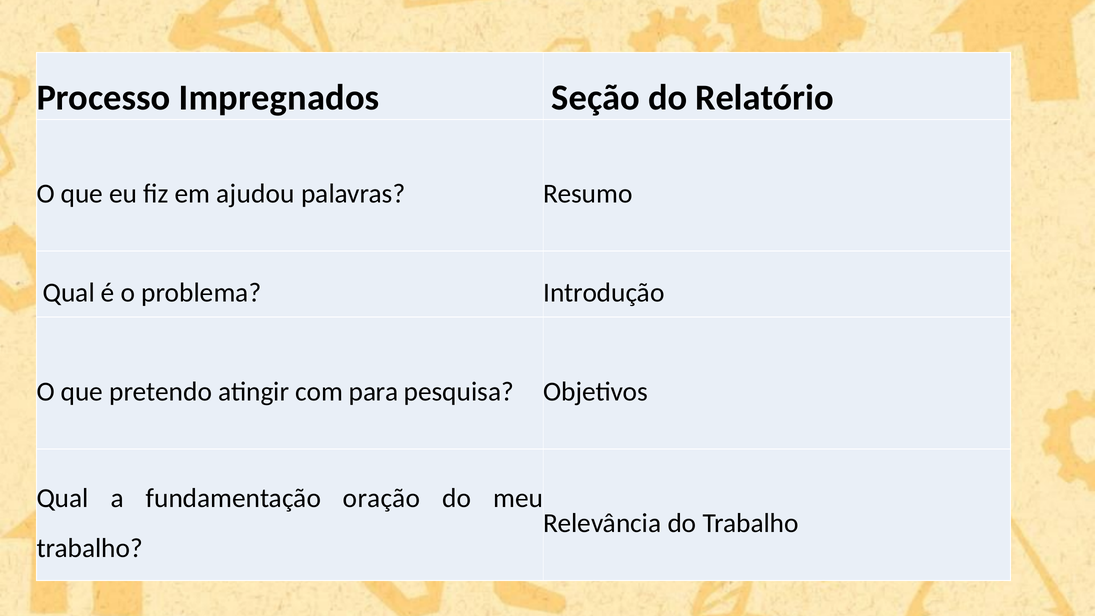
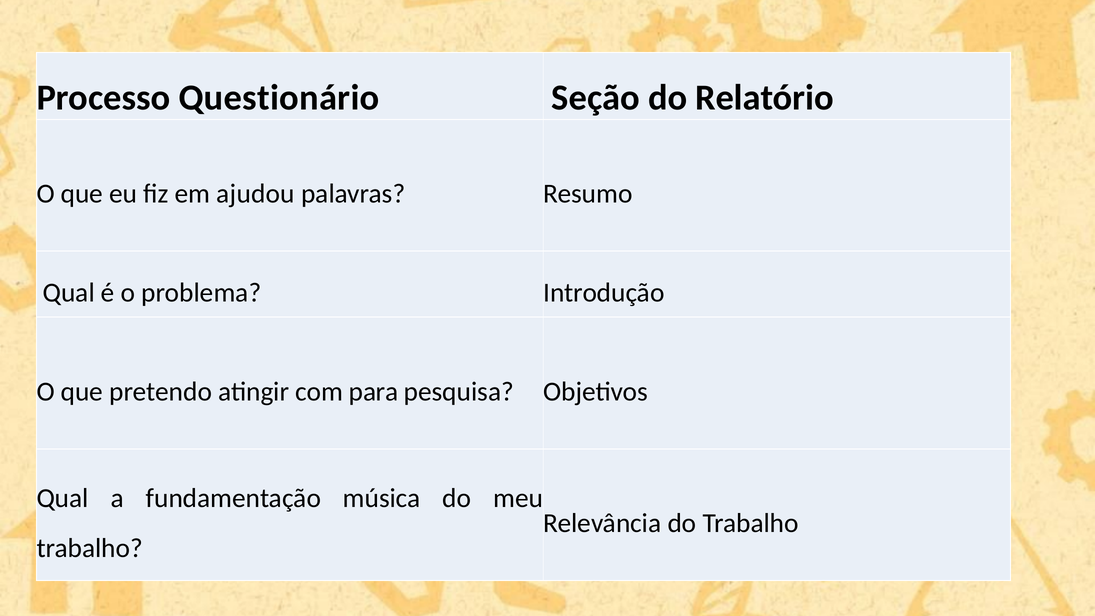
Impregnados: Impregnados -> Questionário (279, 97)
oração: oração -> música (382, 498)
